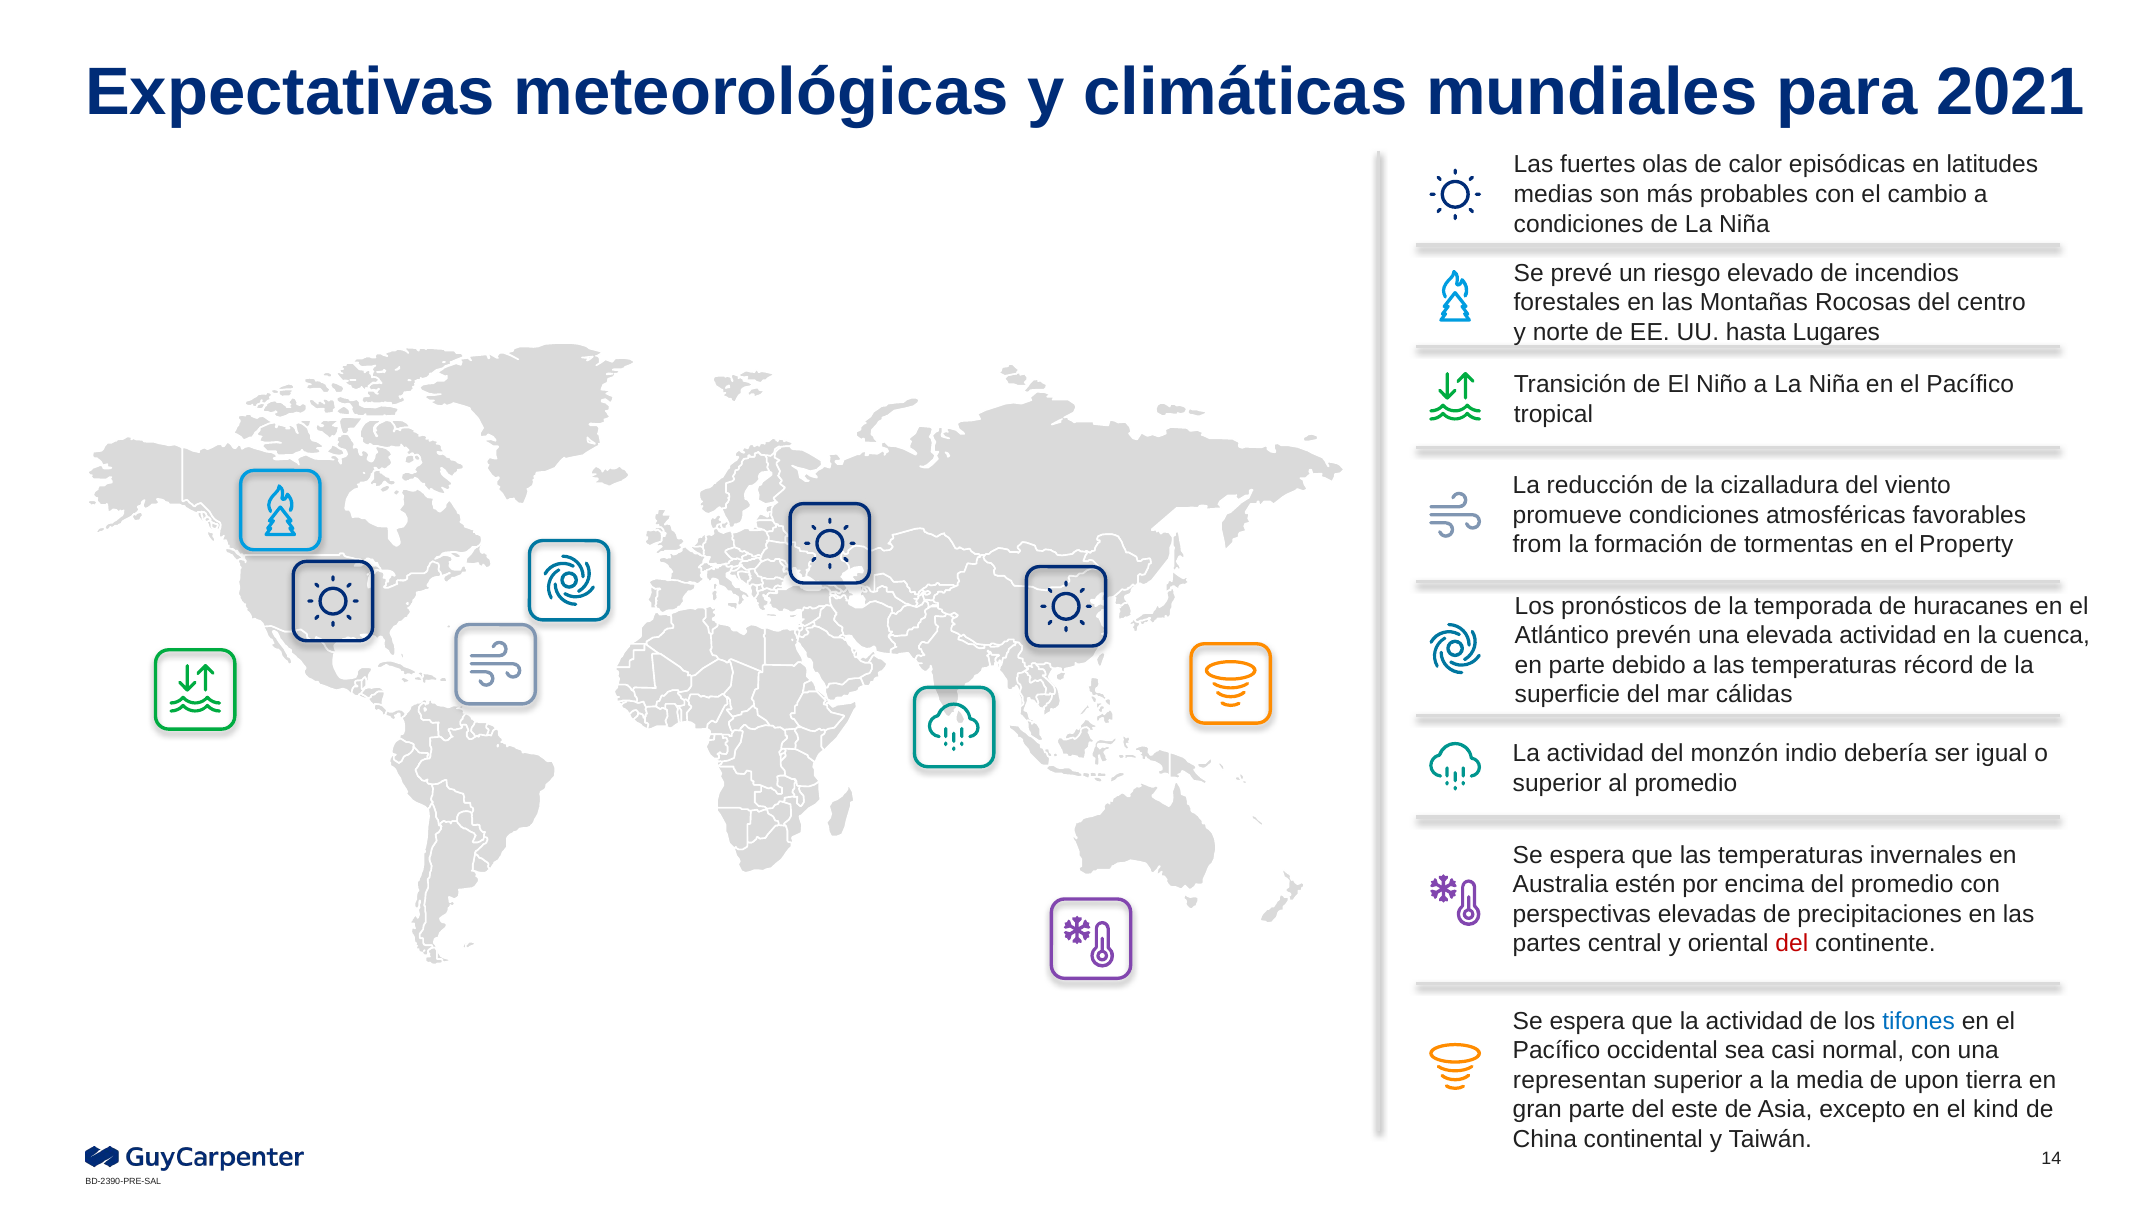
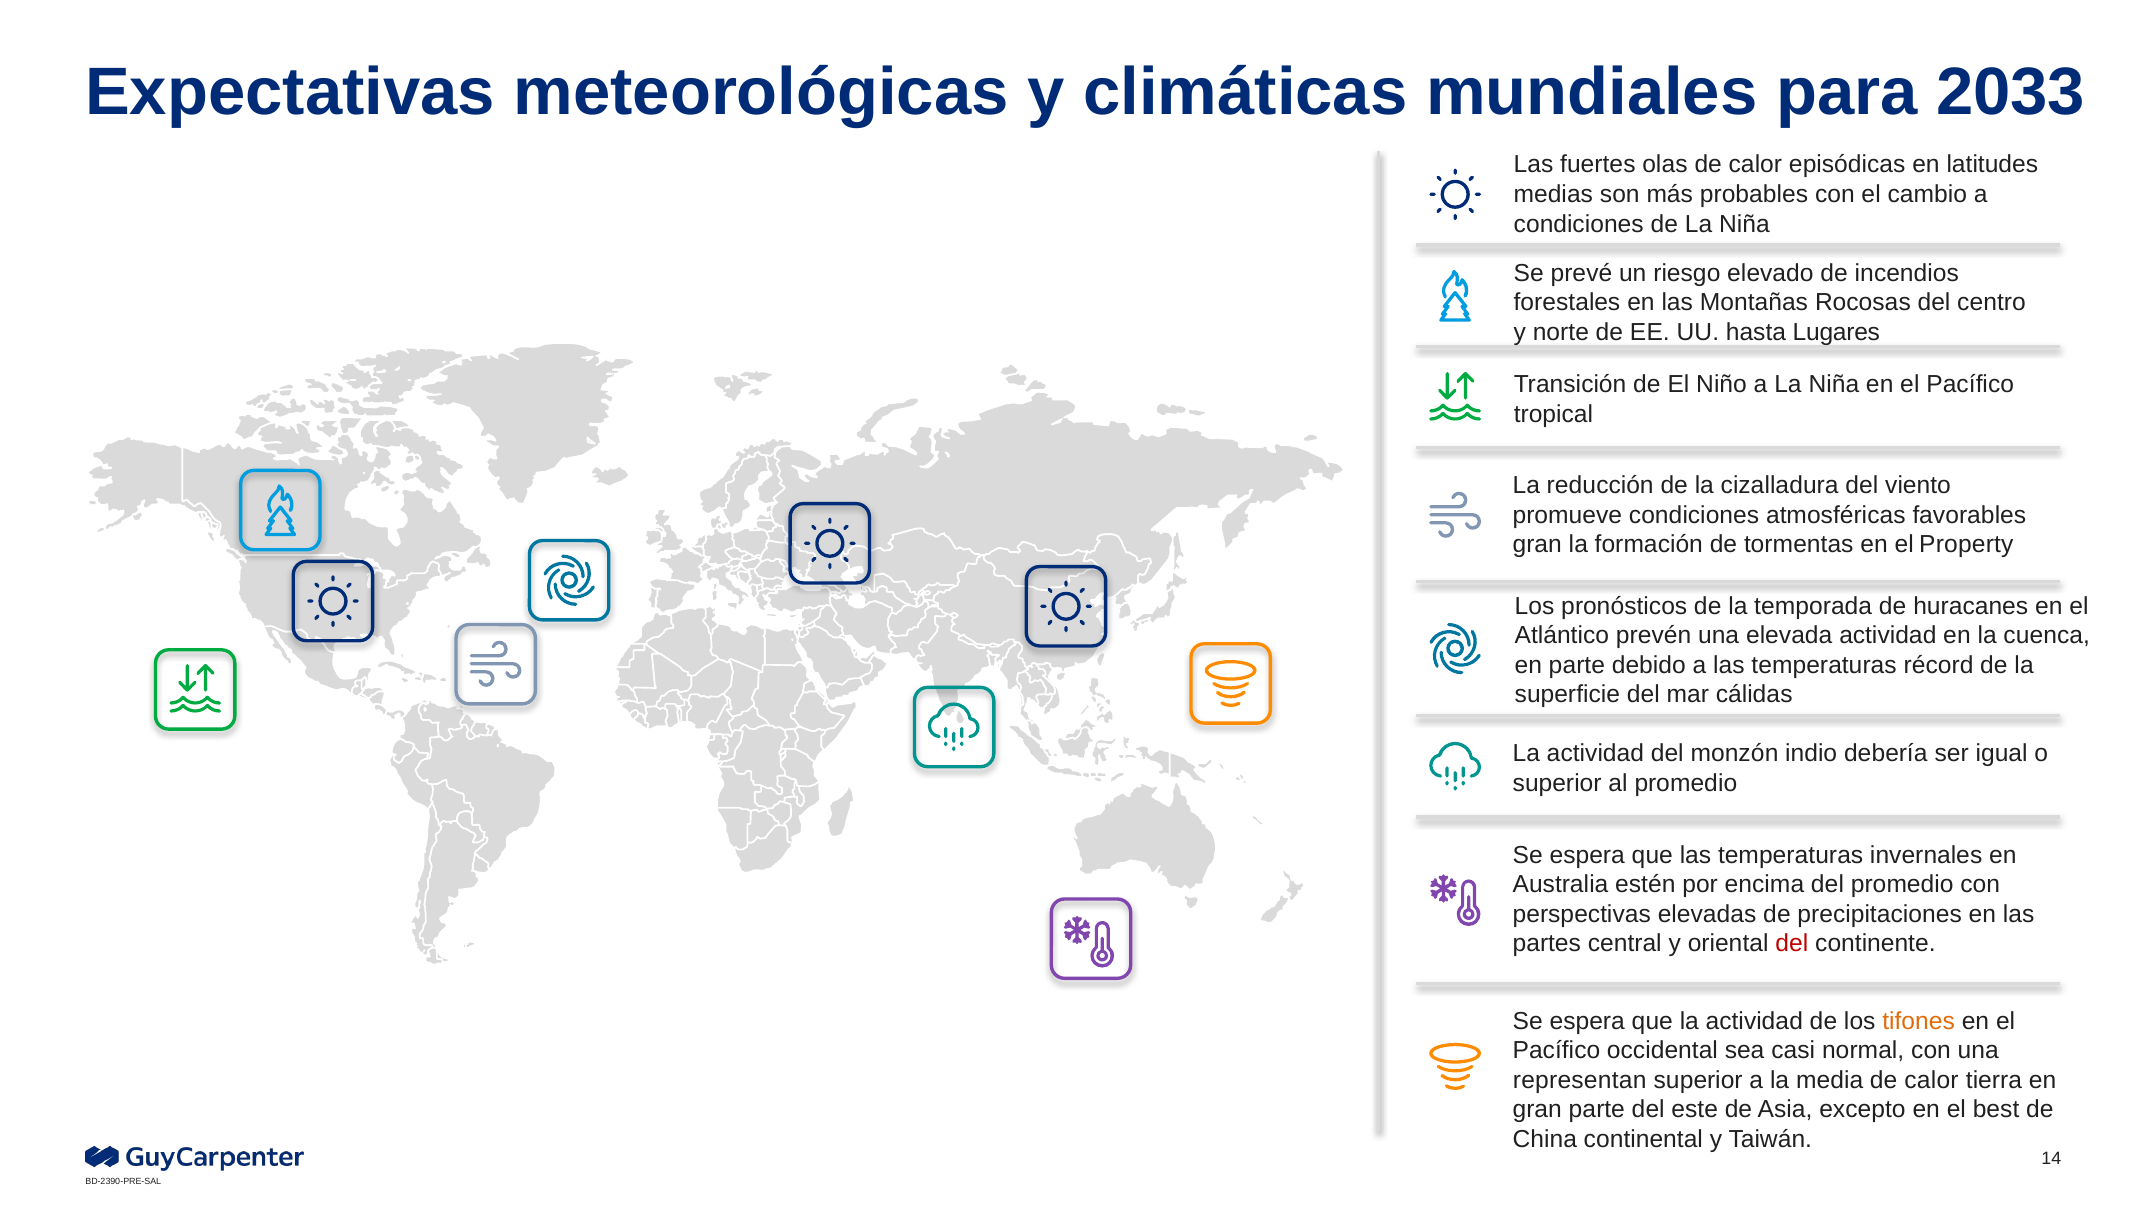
2021: 2021 -> 2033 (2011, 92)
from: from -> gran (1537, 545)
tifones colour: blue -> orange (1919, 1021)
media de upon: upon -> calor (1932, 1080)
kind: kind -> best (1996, 1110)
